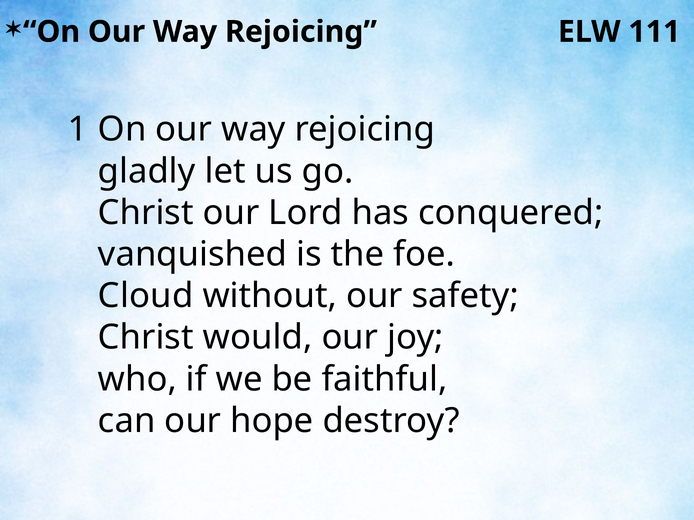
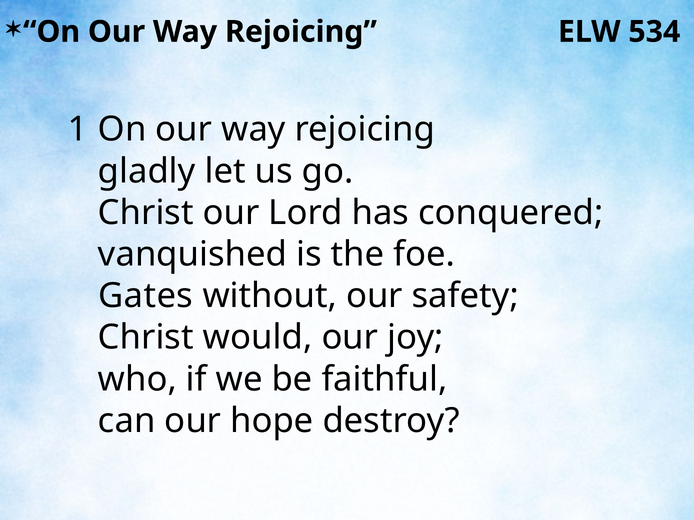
111: 111 -> 534 (654, 32)
Cloud: Cloud -> Gates (146, 296)
